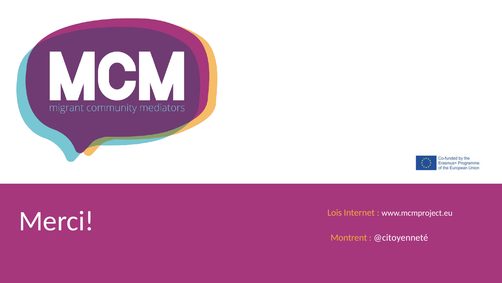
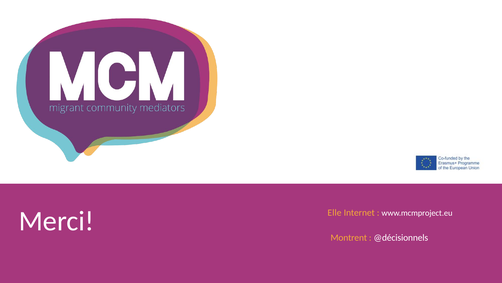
Lois: Lois -> Elle (335, 212)
@citoyenneté: @citoyenneté -> @décisionnels (401, 237)
